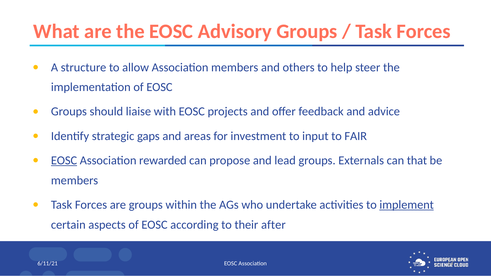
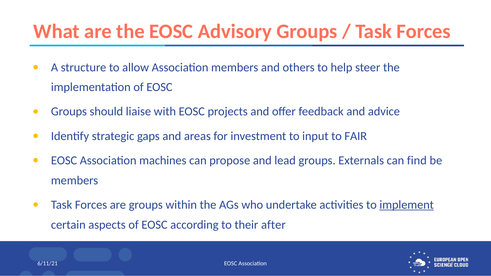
EOSC underline: present -> none (64, 161)
rewarded: rewarded -> machines (163, 161)
that: that -> find (417, 161)
